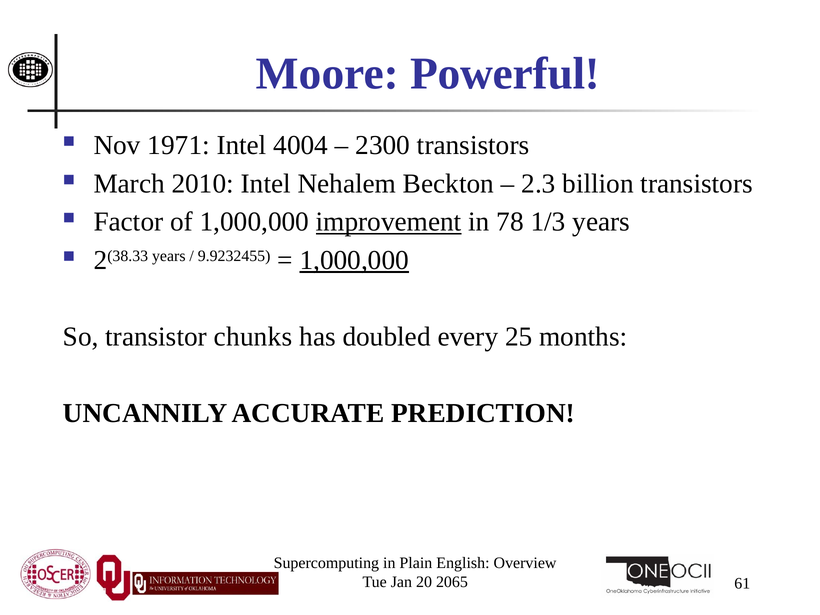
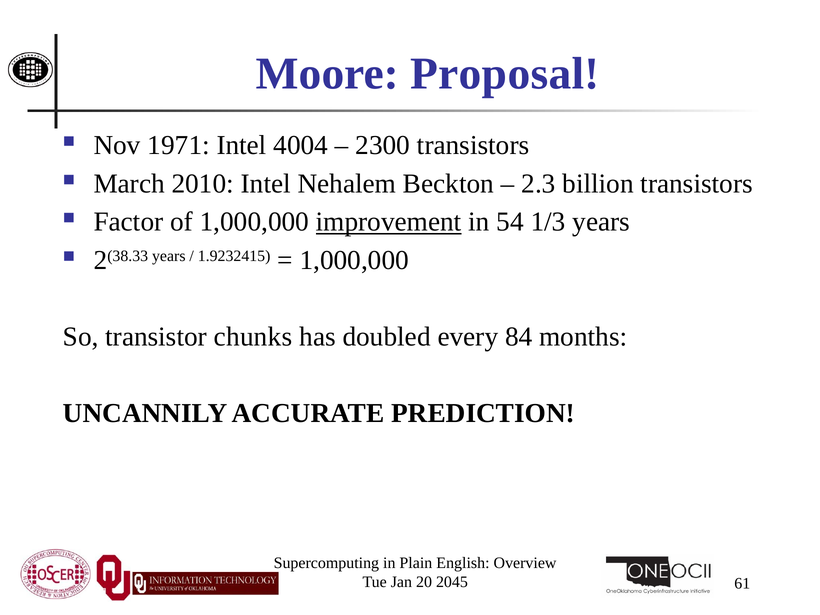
Powerful: Powerful -> Proposal (505, 74)
78: 78 -> 54 (510, 222)
9.9232455: 9.9232455 -> 1.9232415 (234, 256)
1,000,000 underline: present -> none (354, 260)
25: 25 -> 84 (519, 337)
2065: 2065 -> 2045 (452, 582)
